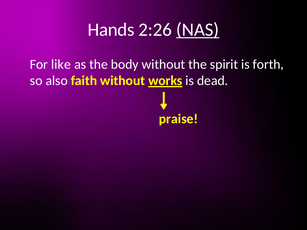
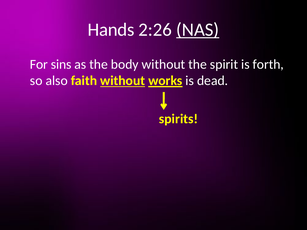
like: like -> sins (61, 64)
without underline: none -> present (123, 81)
praise: praise -> spirits (178, 119)
